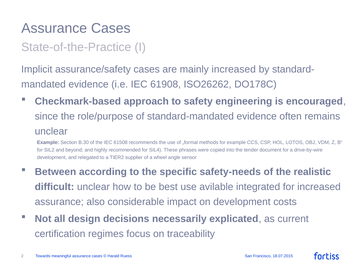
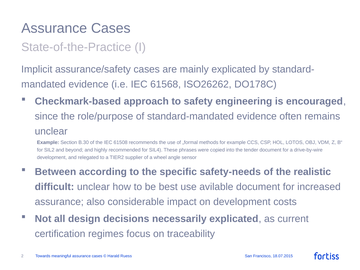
mainly increased: increased -> explicated (234, 69)
61908: 61908 -> 61568 (166, 84)
avilable integrated: integrated -> document (258, 187)
